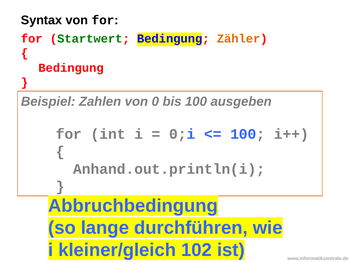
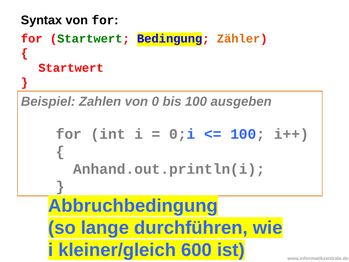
Bedingung: Bedingung -> Startwert (71, 68)
102: 102 -> 600 (197, 250)
